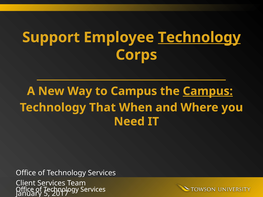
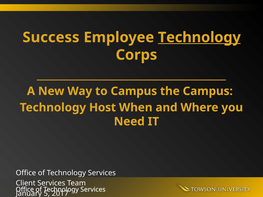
Support: Support -> Success (51, 37)
Campus underline: present -> none (208, 91)
That: That -> Host (103, 108)
